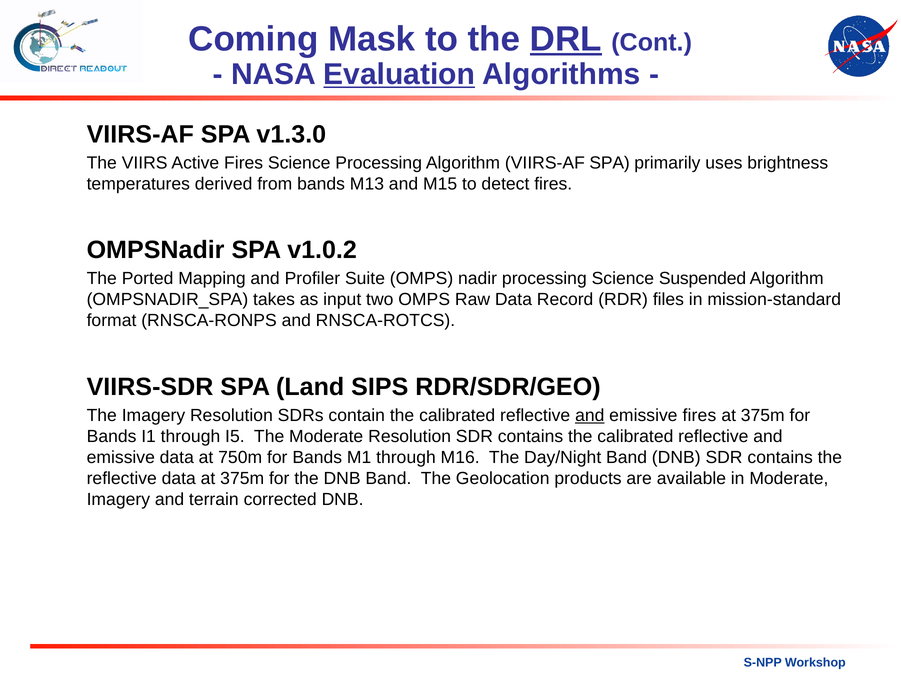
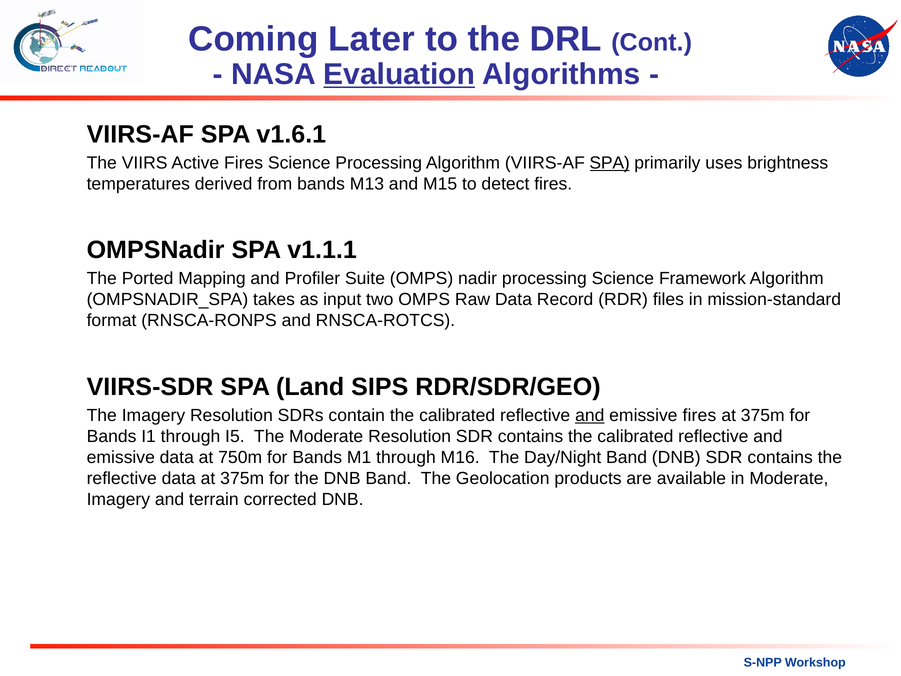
Mask: Mask -> Later (372, 39)
DRL underline: present -> none (566, 39)
v1.3.0: v1.3.0 -> v1.6.1 (291, 134)
SPA underline: none -> present (610, 163)
v1.0.2: v1.0.2 -> v1.1.1 (322, 250)
Suspended: Suspended -> Framework (702, 278)
